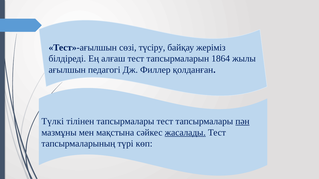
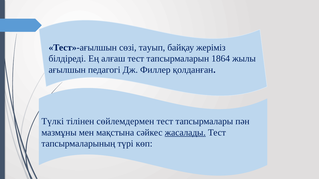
түсіру: түсіру -> тауып (152, 48)
тілінен тапсырмалары: тапсырмалары -> сөйлемдермен (125, 122)
пән underline: present -> none (242, 122)
